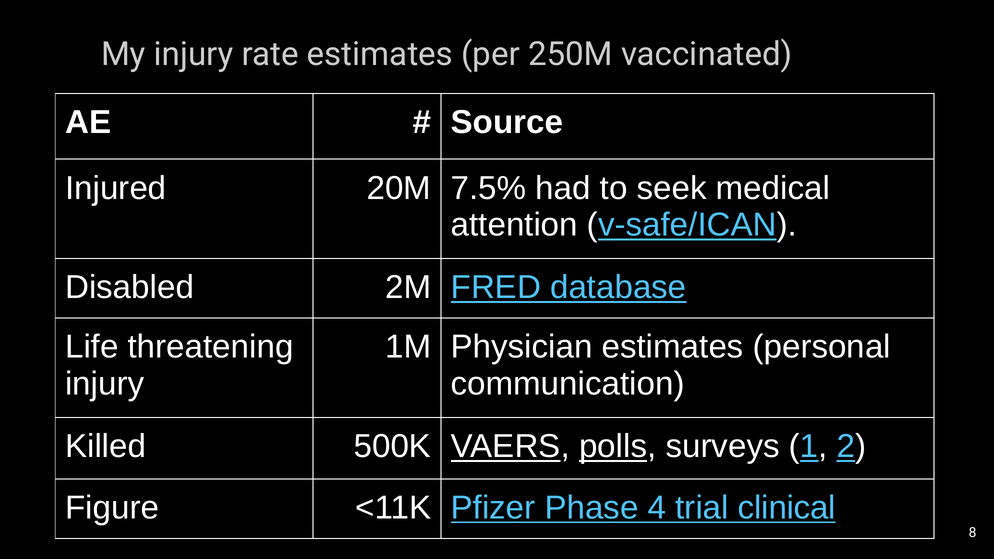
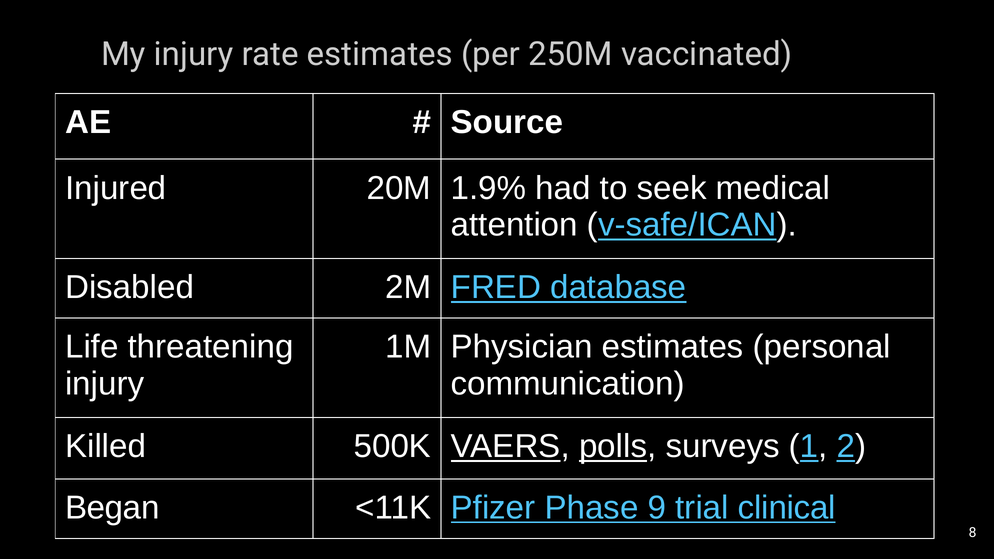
7.5%: 7.5% -> 1.9% (489, 188)
Figure: Figure -> Began (112, 508)
4: 4 -> 9 (657, 508)
